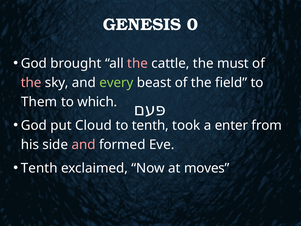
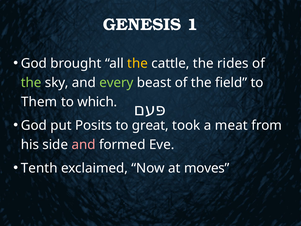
0: 0 -> 1 (192, 25)
the colour: pink -> yellow (138, 63)
must: must -> rides (233, 63)
the colour: pink -> light green (31, 83)
Cloud: Cloud -> Posits (94, 125)
to tenth: tenth -> great (150, 125)
enter: enter -> meat (231, 125)
